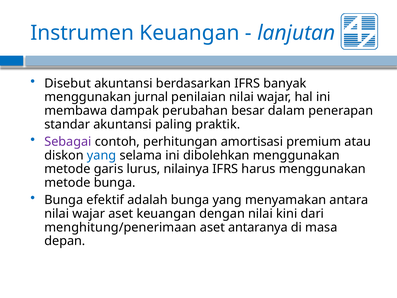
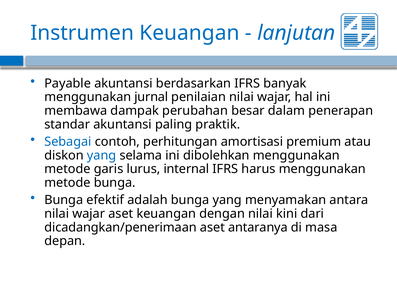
Disebut: Disebut -> Payable (68, 83)
Sebagai colour: purple -> blue (68, 142)
nilainya: nilainya -> internal (186, 169)
menghitung/penerimaan: menghitung/penerimaan -> dicadangkan/penerimaan (120, 227)
